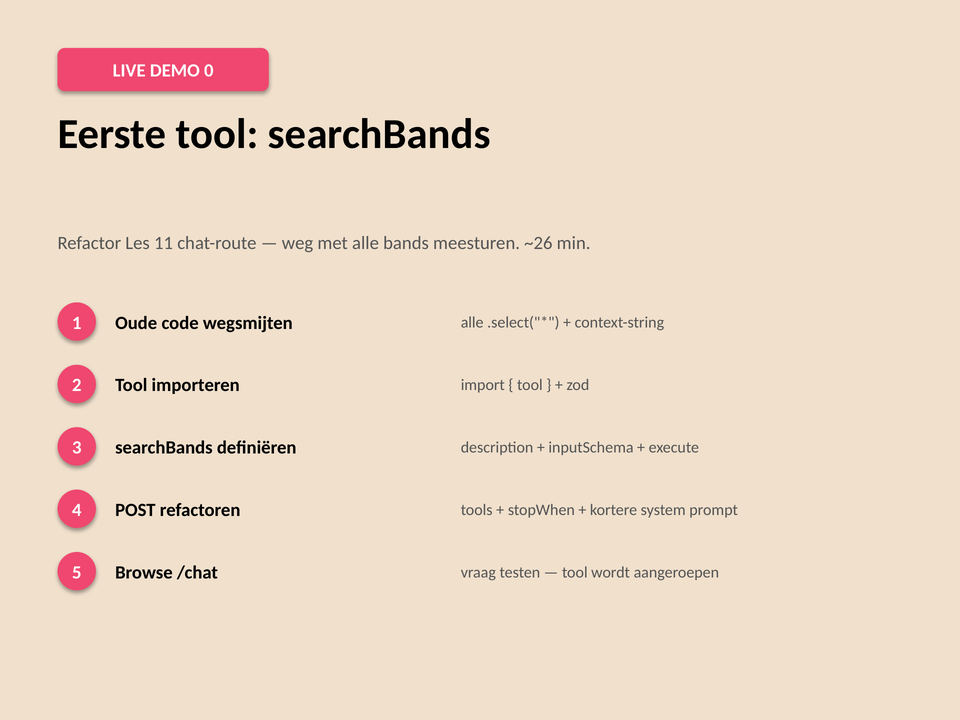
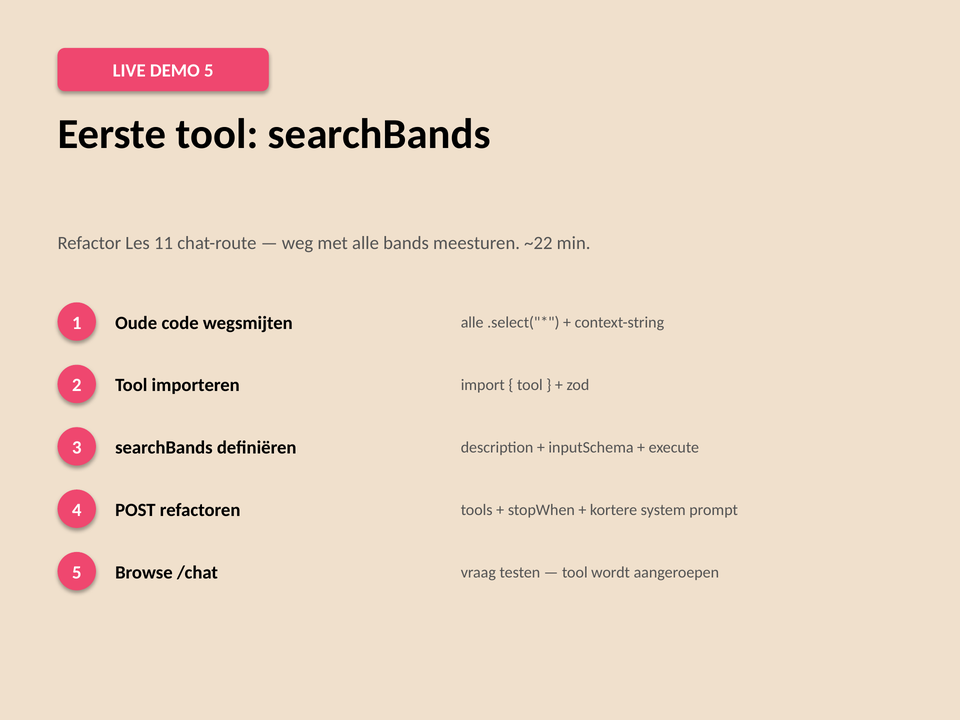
DEMO 0: 0 -> 5 (209, 71)
~26: ~26 -> ~22 (538, 243)
